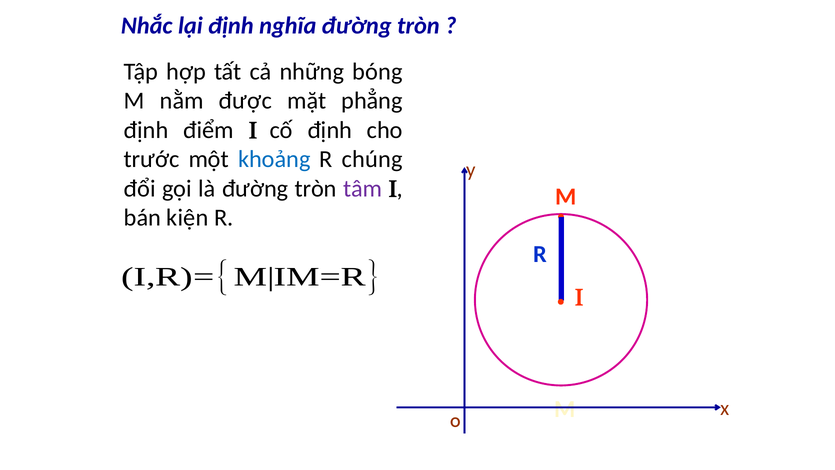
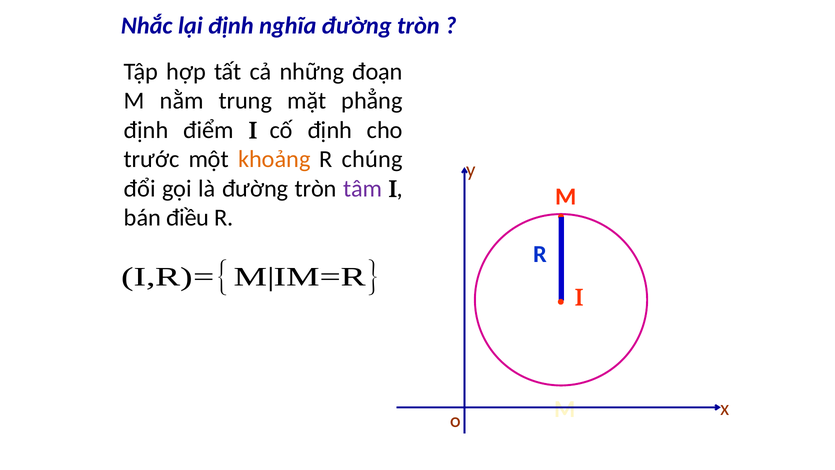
bóng: bóng -> đoạn (377, 72)
được: được -> trung (245, 101)
khoảng colour: blue -> orange (274, 159)
kiện: kiện -> điều (188, 218)
